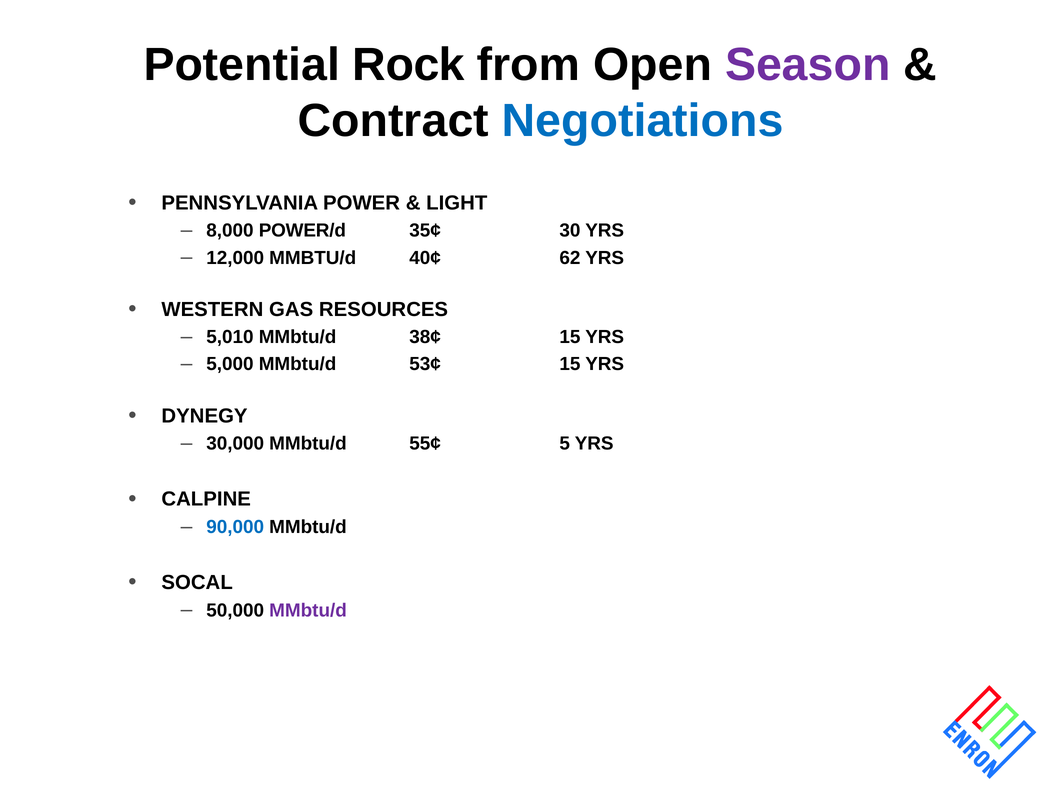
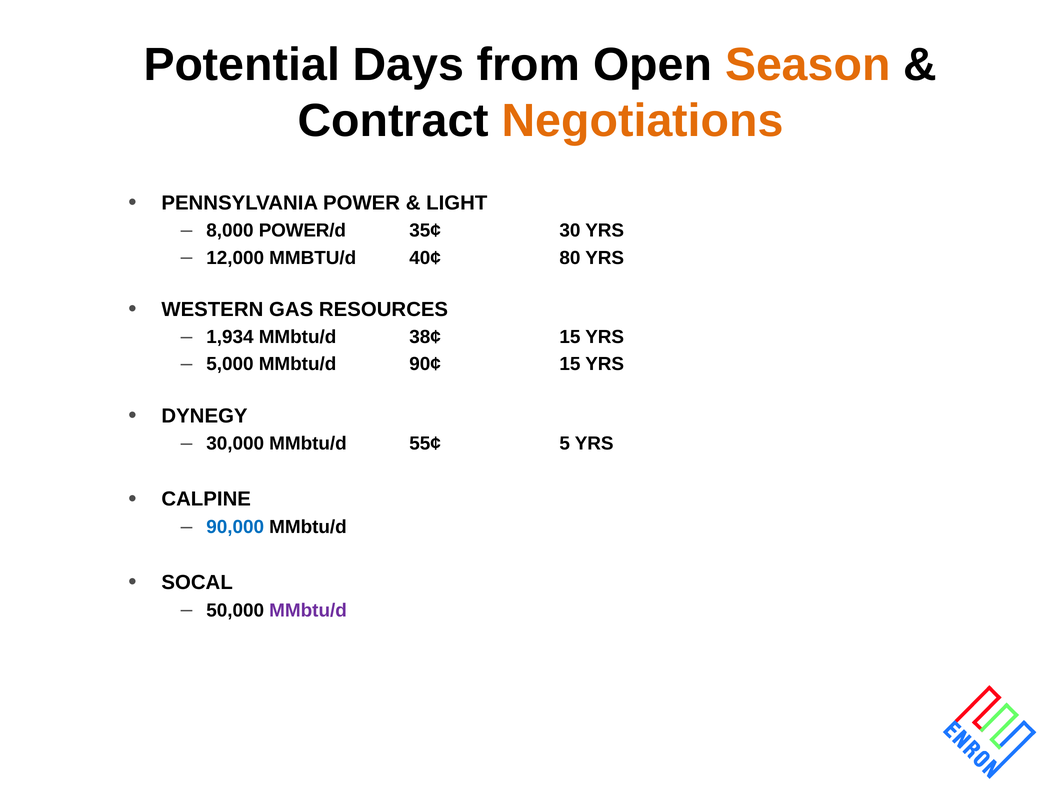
Rock: Rock -> Days (408, 65)
Season colour: purple -> orange (808, 65)
Negotiations colour: blue -> orange (643, 121)
62: 62 -> 80 (570, 258)
5,010: 5,010 -> 1,934 (230, 337)
53¢: 53¢ -> 90¢ (425, 364)
